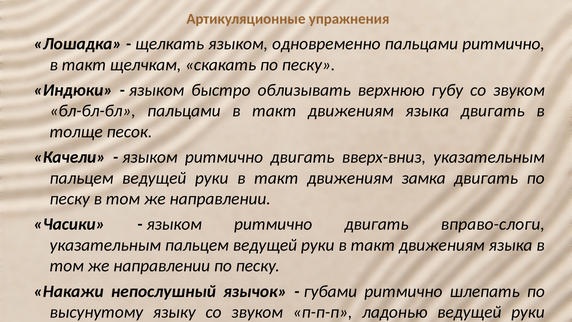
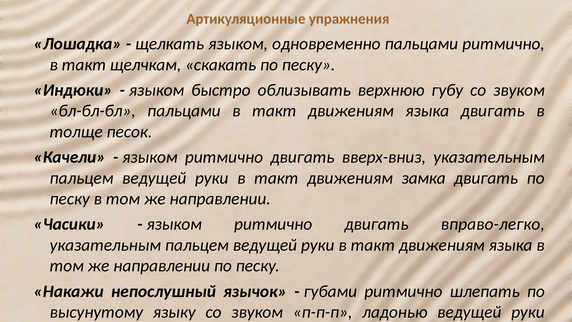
вправо-слоги: вправо-слоги -> вправо-легко (493, 224)
